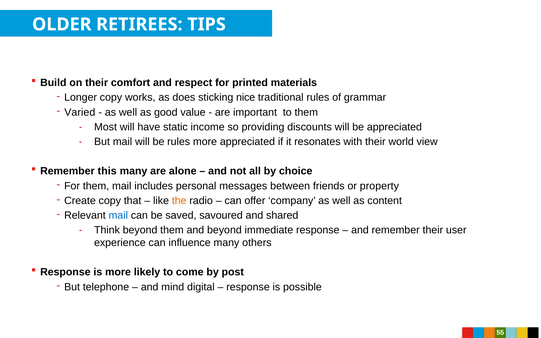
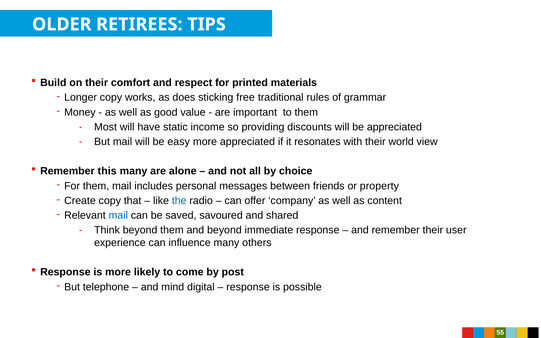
nice: nice -> free (246, 98)
Varied: Varied -> Money (80, 112)
be rules: rules -> easy (179, 142)
the colour: orange -> blue (179, 201)
